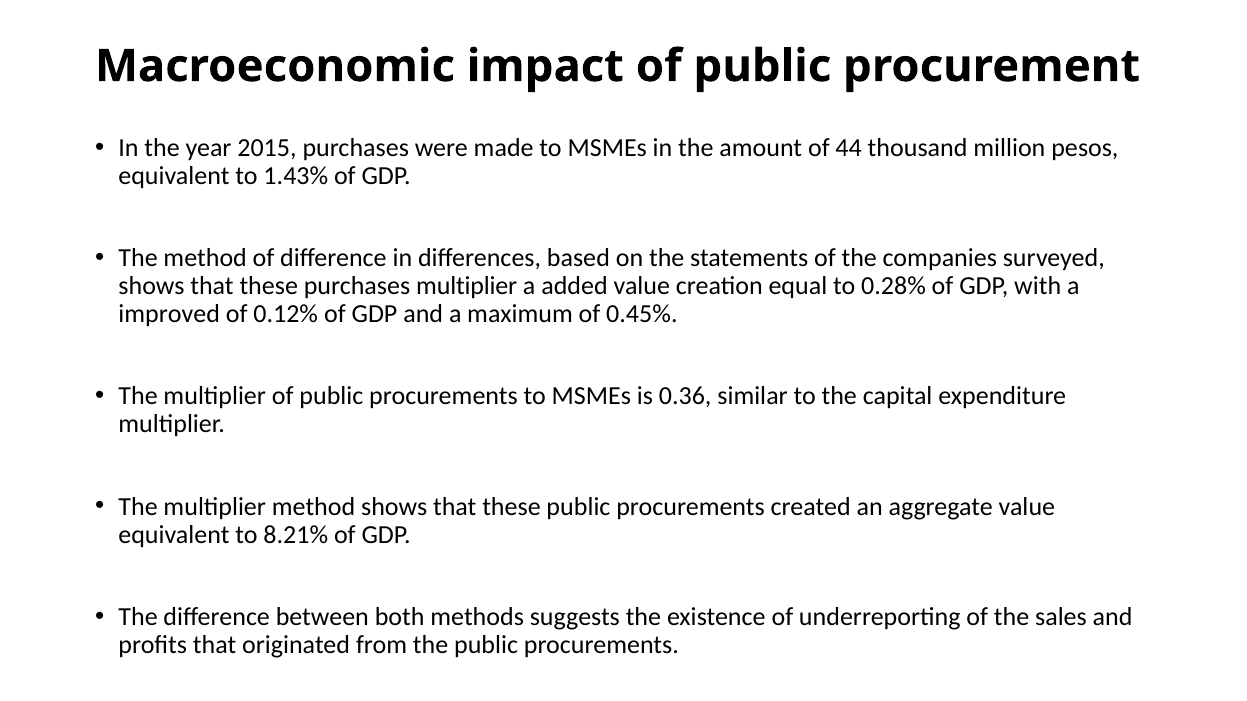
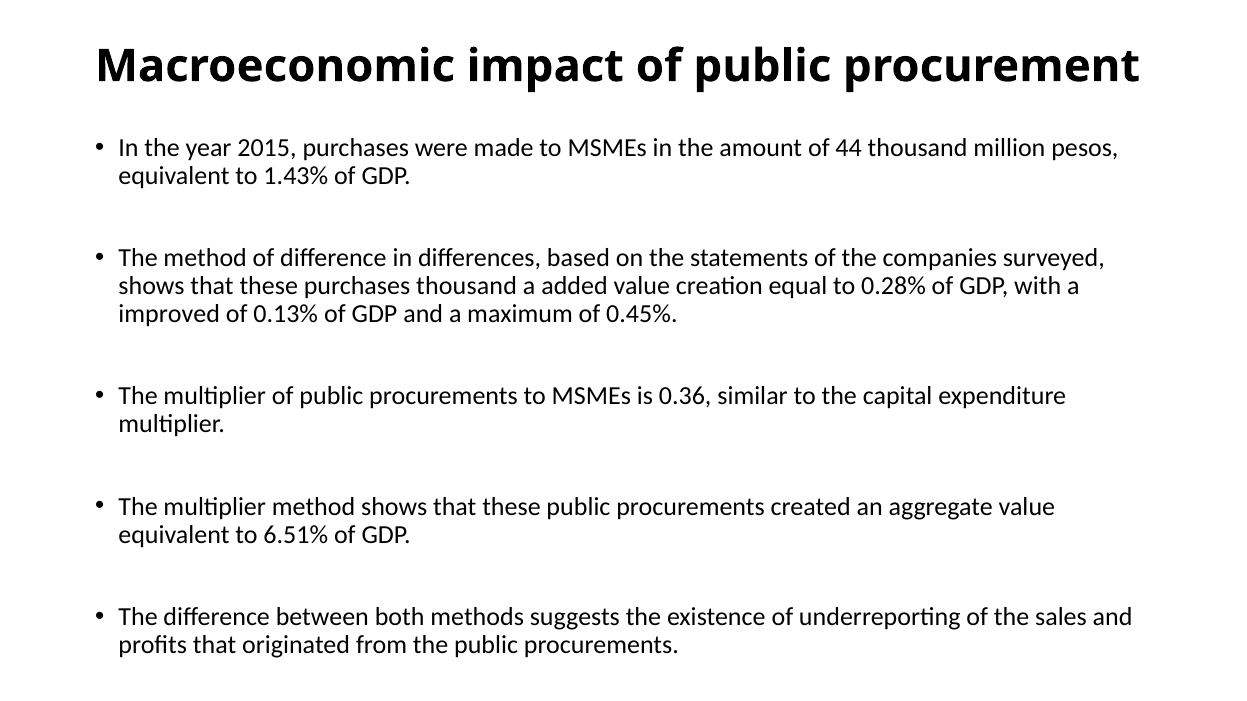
purchases multiplier: multiplier -> thousand (467, 286)
0.12%: 0.12% -> 0.13% (286, 314)
8.21%: 8.21% -> 6.51% (296, 535)
